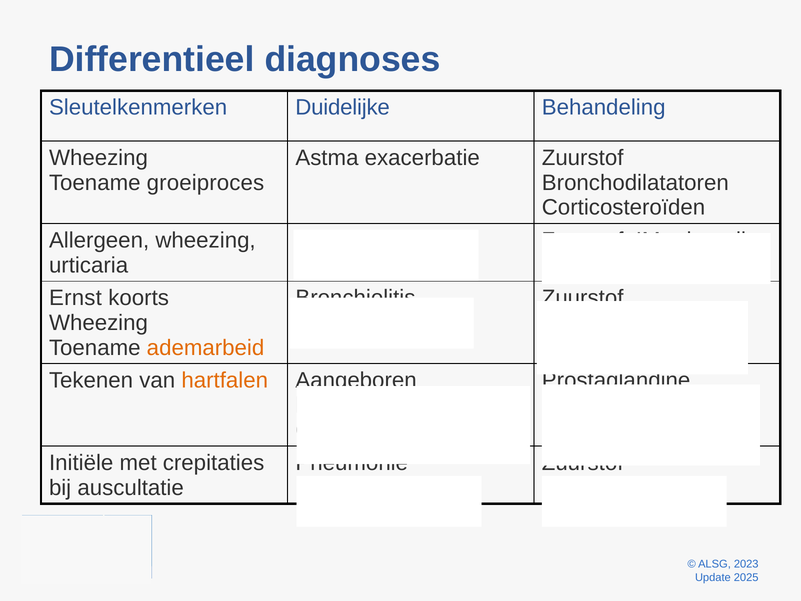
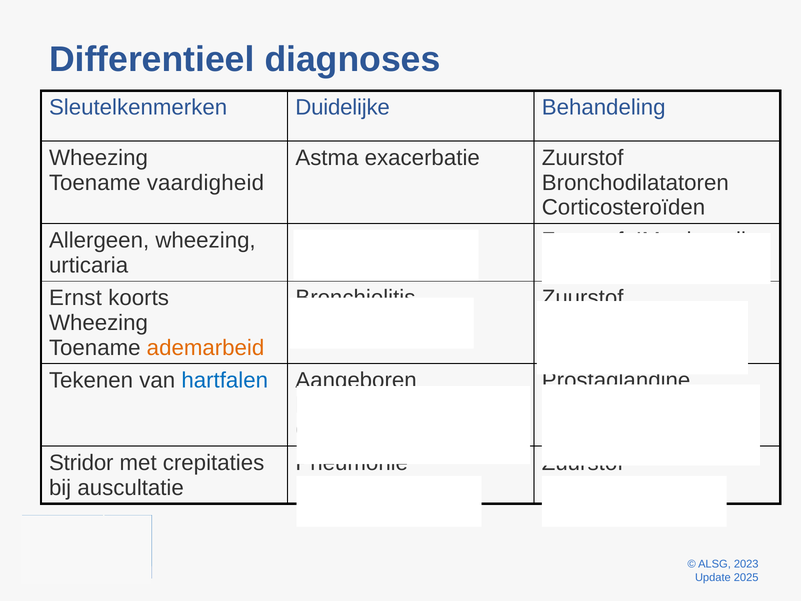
groeiproces: groeiproces -> vaardigheid (205, 183)
hartfalen colour: orange -> blue (225, 380)
Initiële: Initiële -> Stridor (81, 463)
